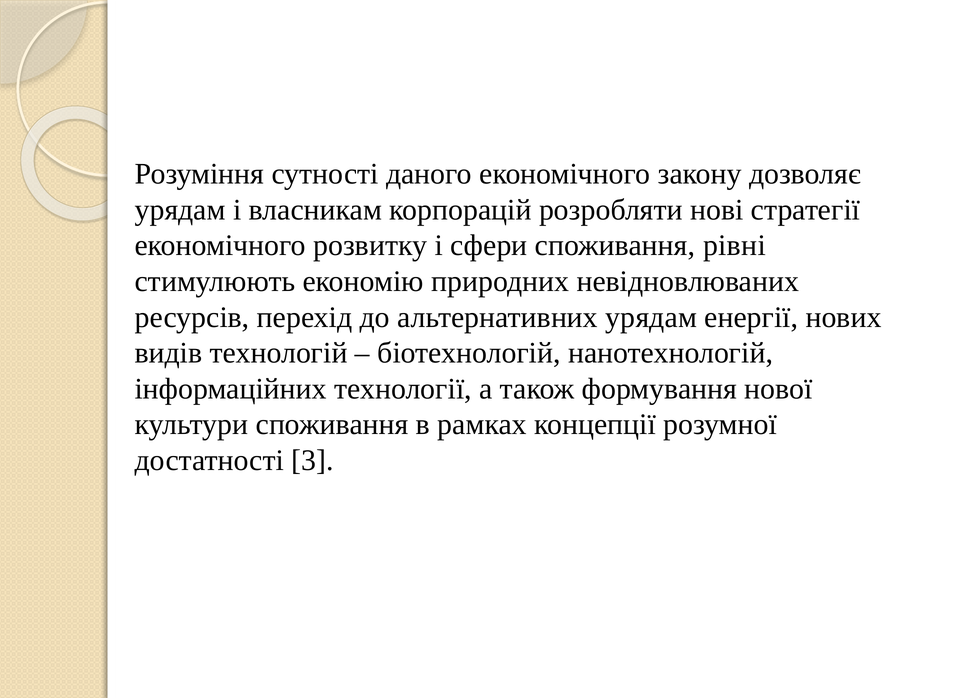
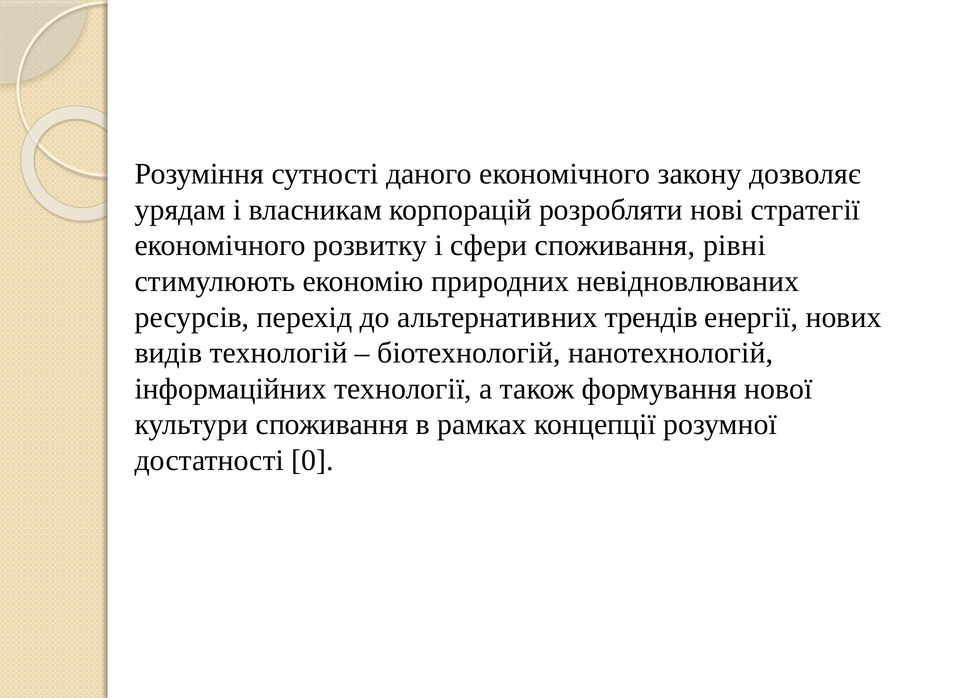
альтернативних урядам: урядам -> трендів (651, 317)
3: 3 -> 0 (312, 461)
